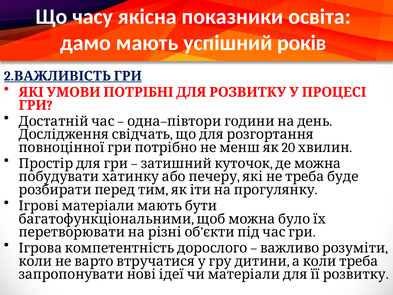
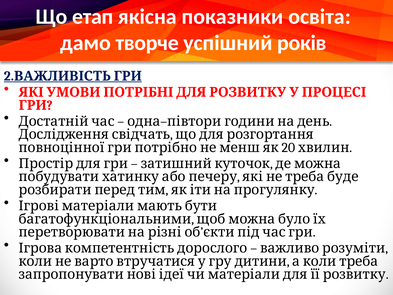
часу: часу -> етап (93, 17)
мають: мають -> творче (147, 43)
